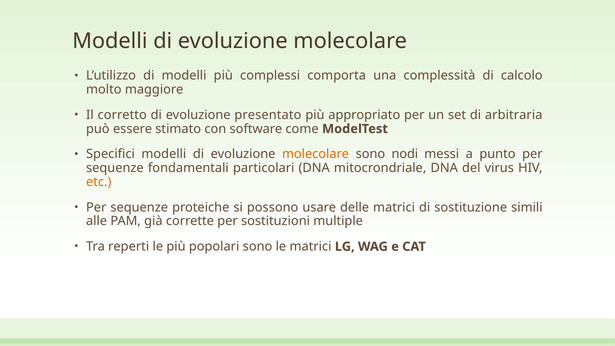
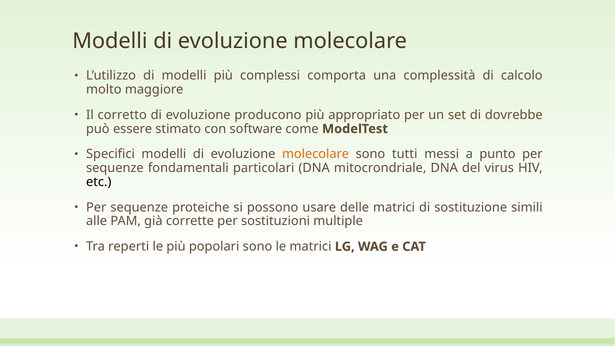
presentato: presentato -> producono (268, 115)
arbitraria: arbitraria -> dovrebbe (514, 115)
nodi: nodi -> tutti (405, 154)
etc colour: orange -> black (99, 182)
